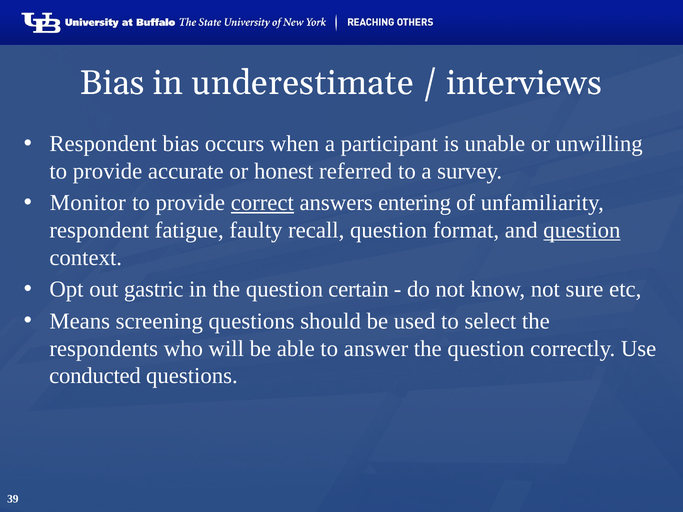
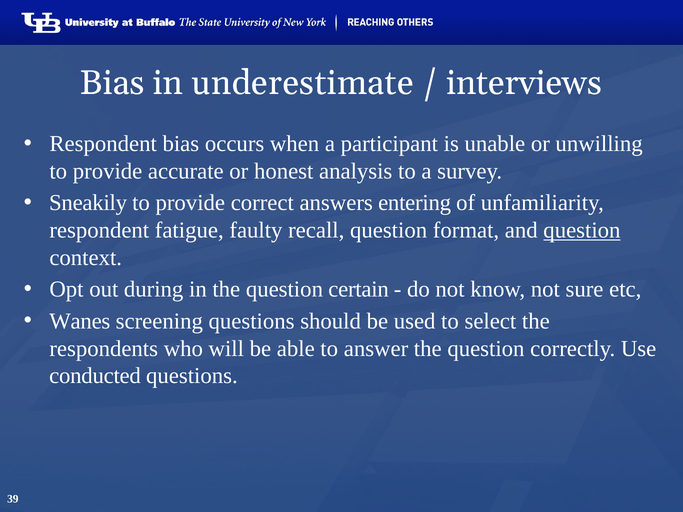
referred: referred -> analysis (356, 171)
Monitor: Monitor -> Sneakily (88, 203)
correct underline: present -> none (262, 203)
gastric: gastric -> during (154, 290)
Means: Means -> Wanes (80, 321)
